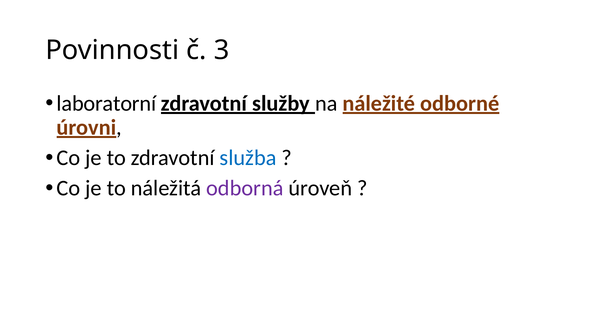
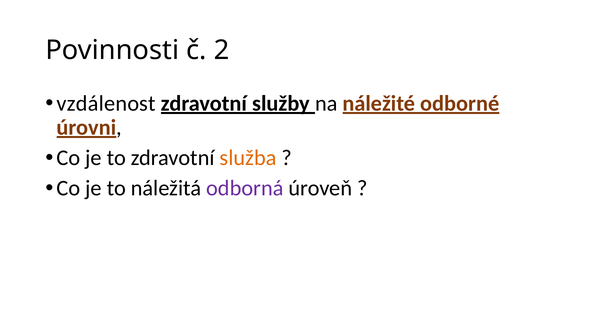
3: 3 -> 2 (221, 50)
laboratorní: laboratorní -> vzdálenost (106, 103)
služba colour: blue -> orange (248, 158)
